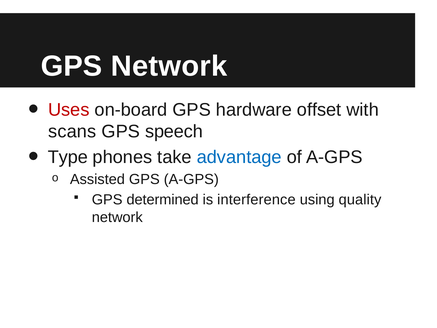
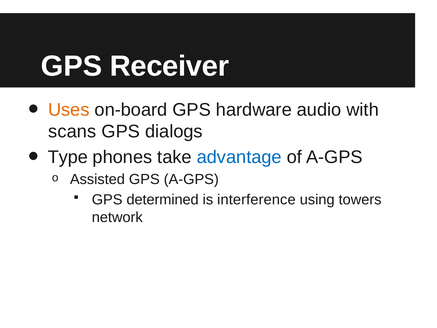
GPS Network: Network -> Receiver (169, 66)
Uses colour: red -> orange (69, 110)
offset: offset -> audio (319, 110)
speech: speech -> dialogs (174, 131)
quality: quality -> towers (360, 200)
